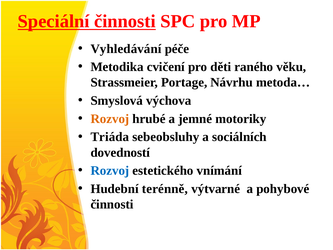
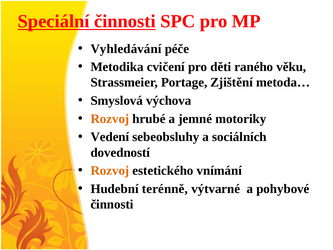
Návrhu: Návrhu -> Zjištění (232, 82)
Triáda: Triáda -> Vedení (110, 137)
Rozvoj colour: blue -> orange (110, 170)
